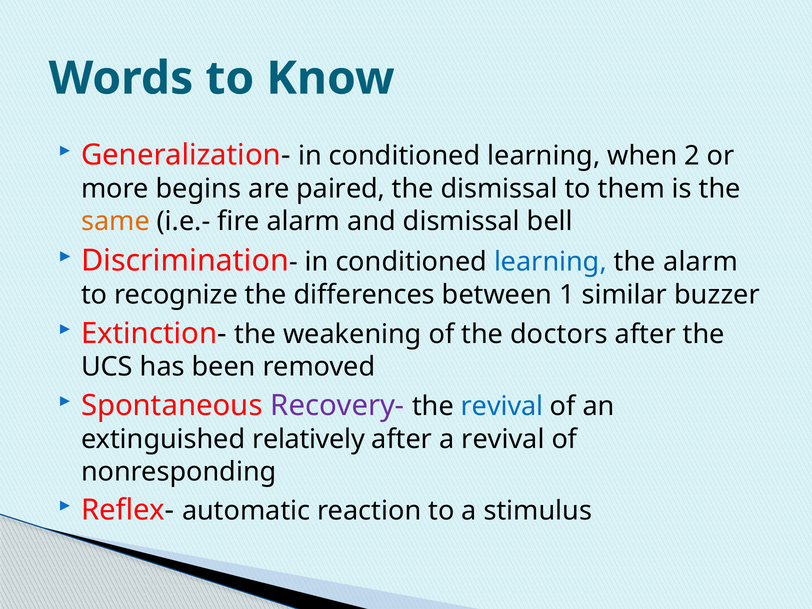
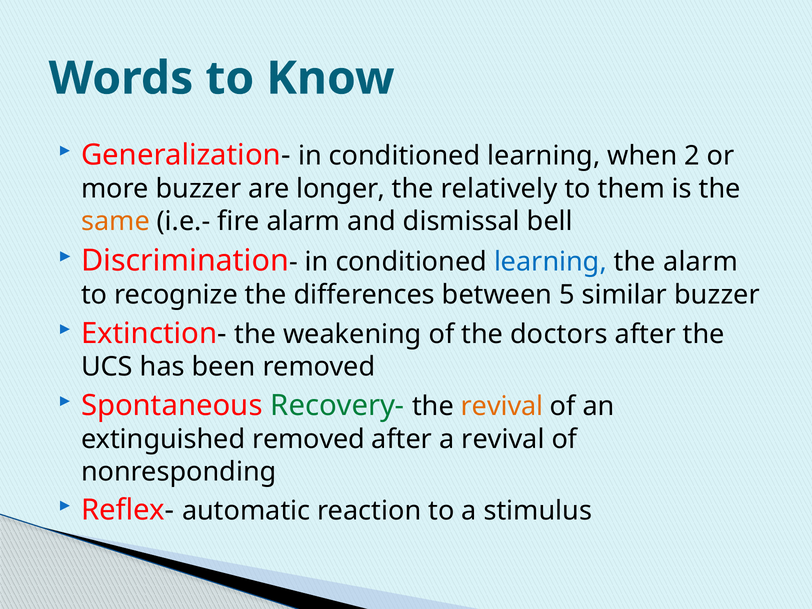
more begins: begins -> buzzer (198, 189)
paired: paired -> longer (341, 189)
the dismissal: dismissal -> relatively (499, 189)
1: 1 -> 5 (567, 295)
Recovery- colour: purple -> green (337, 406)
revival colour: blue -> orange (502, 406)
extinguished relatively: relatively -> removed (309, 439)
